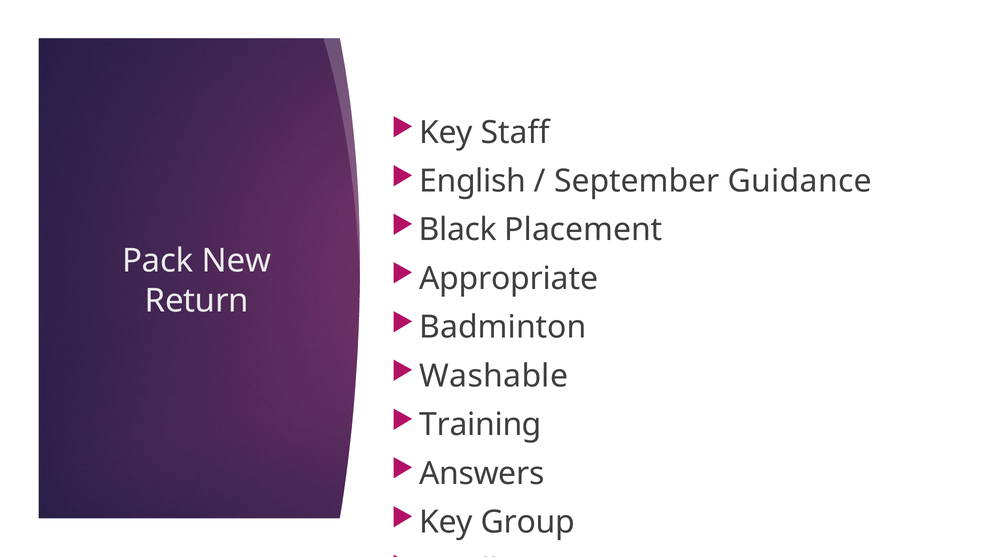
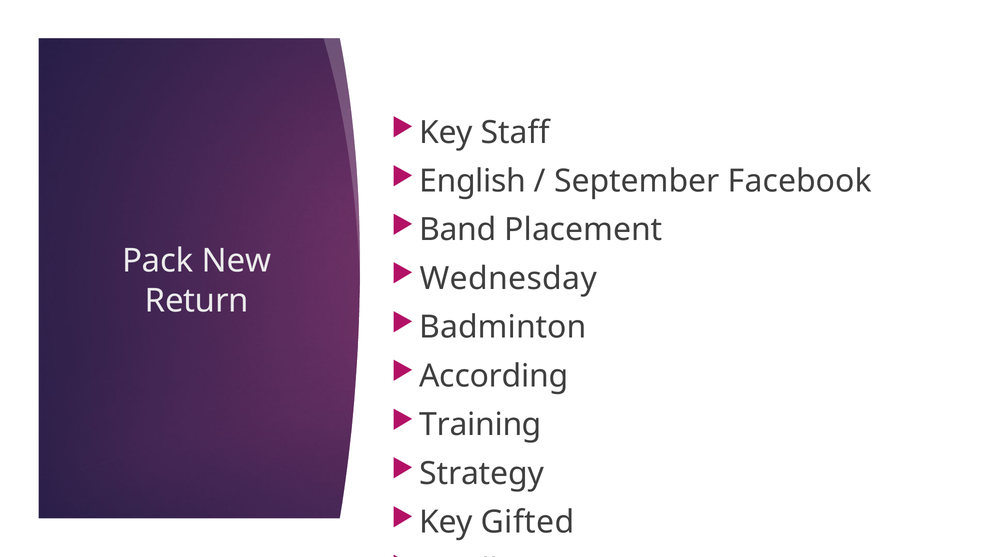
Guidance: Guidance -> Facebook (800, 181)
Black: Black -> Band (458, 230)
Appropriate: Appropriate -> Wednesday (508, 279)
Washable: Washable -> According (494, 376)
Answers: Answers -> Strategy (482, 474)
Group: Group -> Gifted (528, 523)
